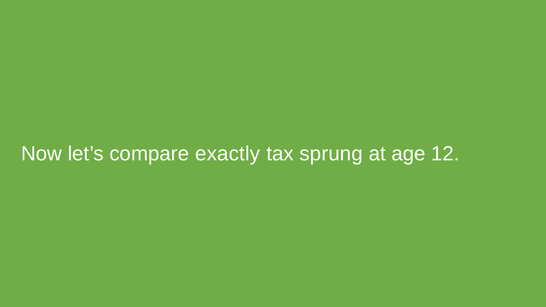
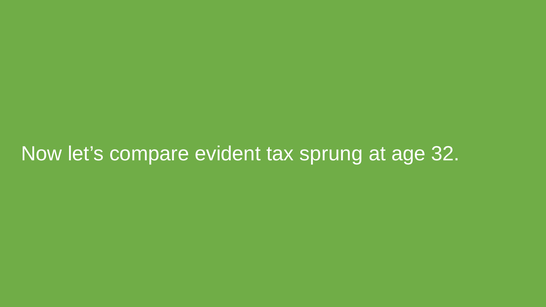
exactly: exactly -> evident (228, 154)
12: 12 -> 32 (445, 154)
